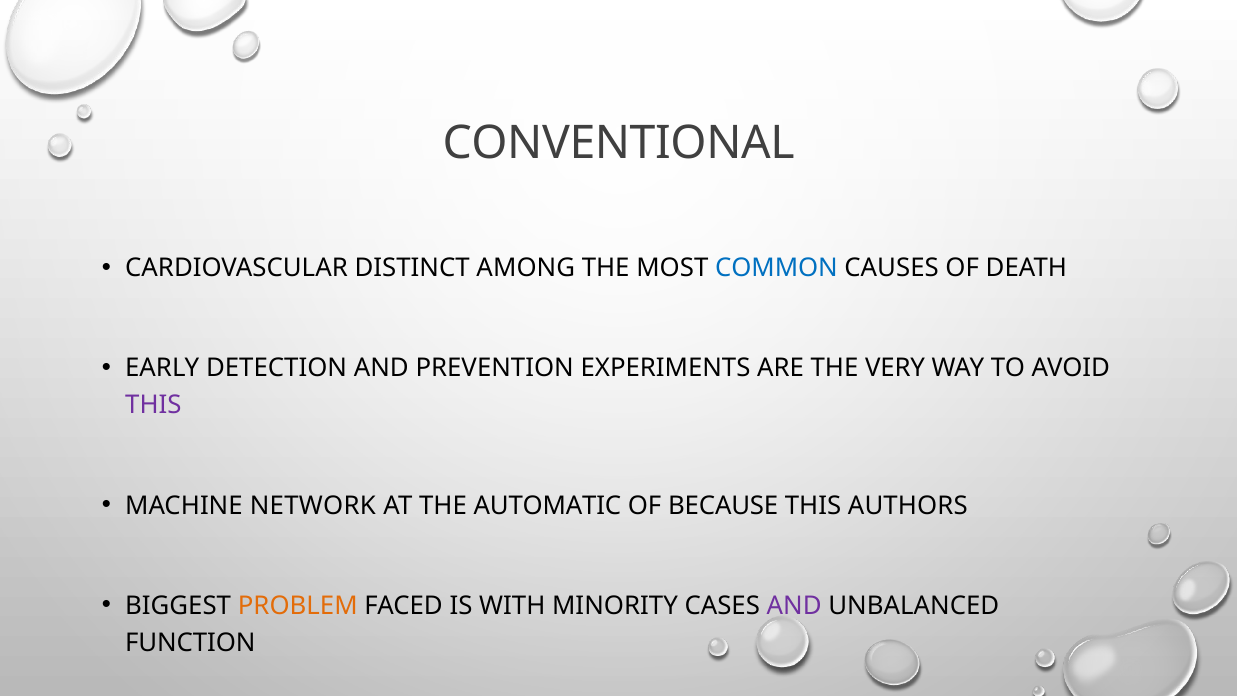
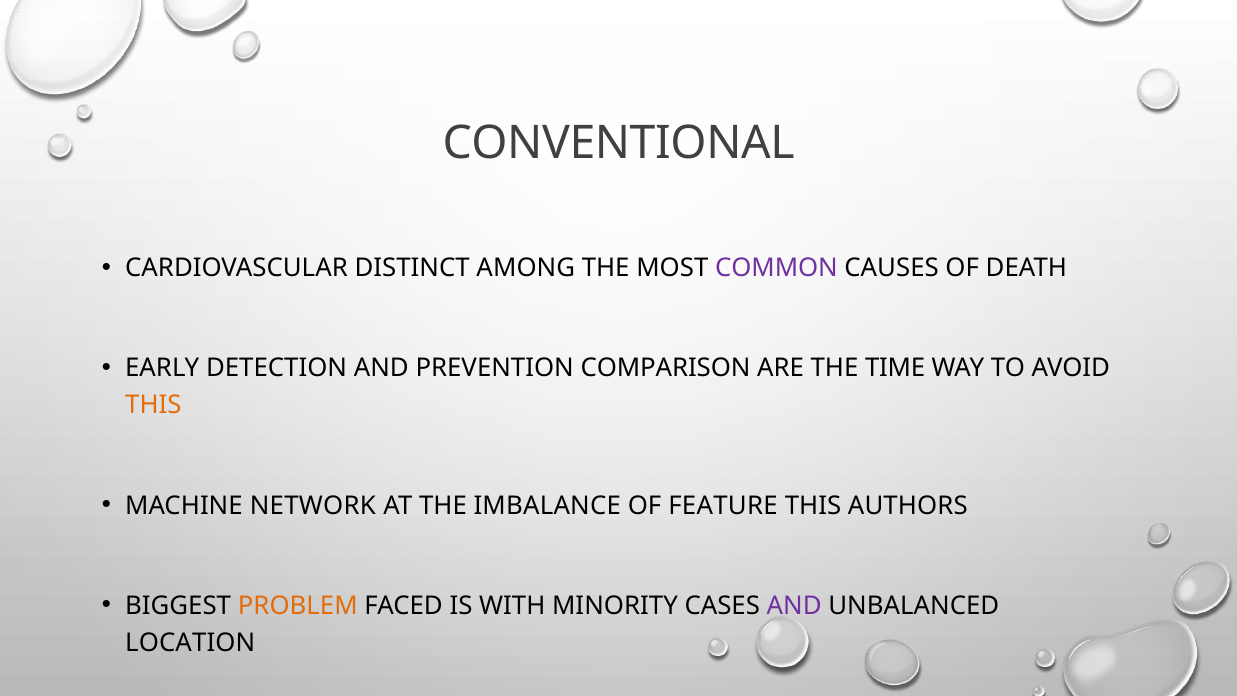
COMMON colour: blue -> purple (776, 268)
EXPERIMENTS: EXPERIMENTS -> COMPARISON (666, 368)
VERY: VERY -> TIME (895, 368)
THIS colour: purple -> orange (153, 405)
AUTOMATIC: AUTOMATIC -> IMBALANCE (547, 505)
BECAUSE: BECAUSE -> FEATURE (723, 505)
FUNCTION: FUNCTION -> LOCATION (190, 642)
